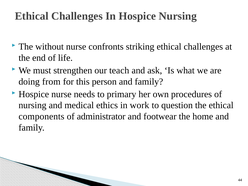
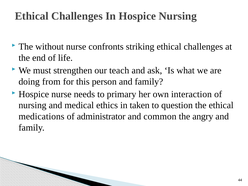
procedures: procedures -> interaction (191, 94)
work: work -> taken (140, 105)
components: components -> medications (41, 116)
footwear: footwear -> common (160, 116)
home: home -> angry (203, 116)
